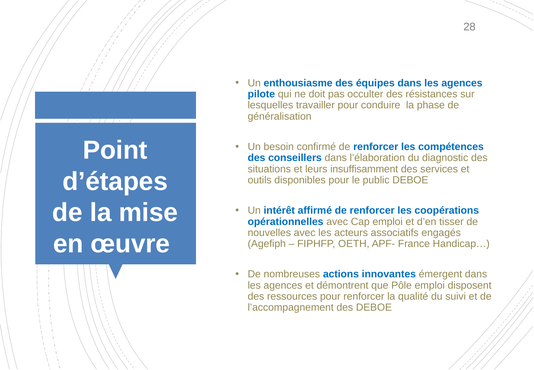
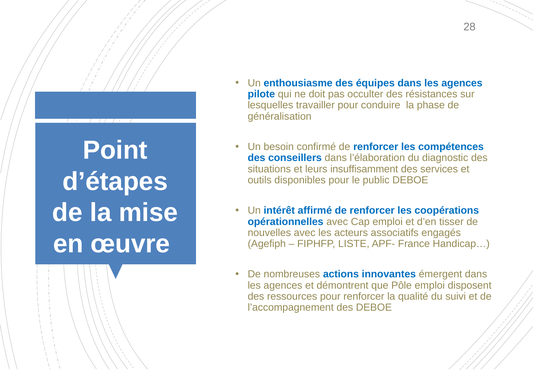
OETH: OETH -> LISTE (354, 244)
